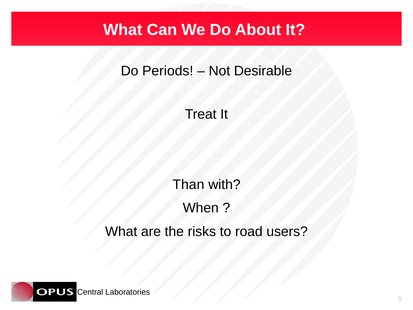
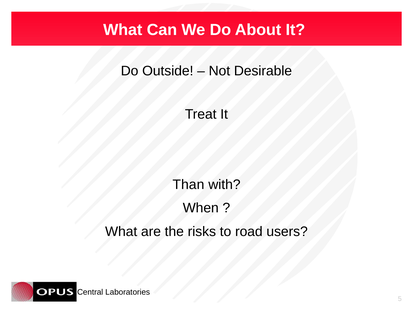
Periods: Periods -> Outside (168, 71)
